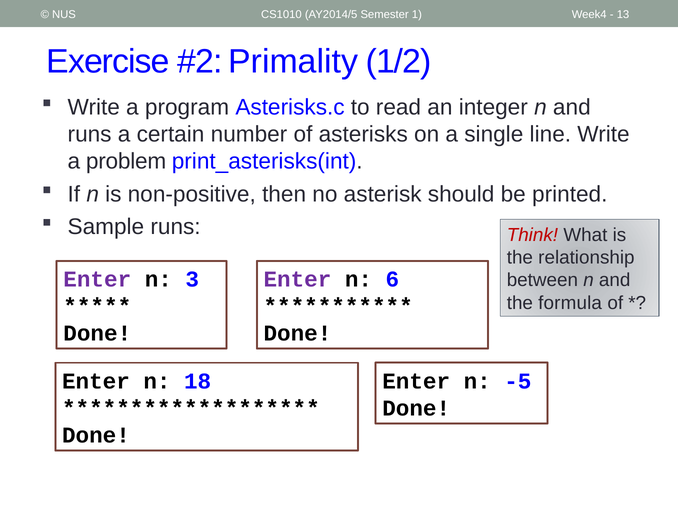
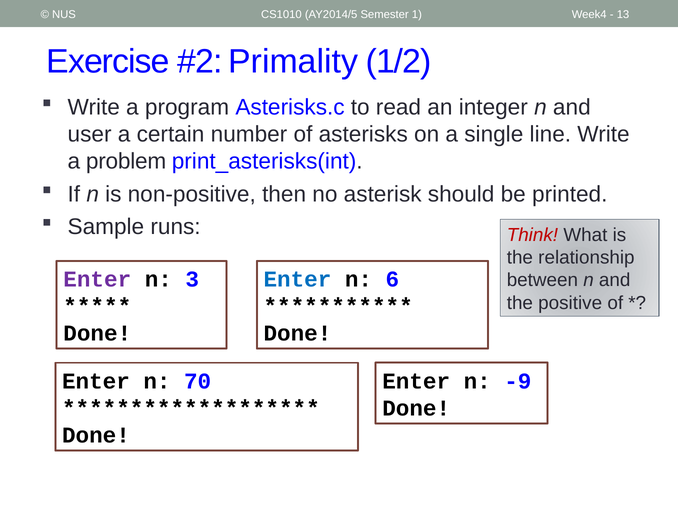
runs: runs -> user (90, 135)
Enter colour: purple -> blue (297, 280)
formula: formula -> positive (570, 303)
-5: -5 -> -9 (518, 381)
18: 18 -> 70 (198, 382)
